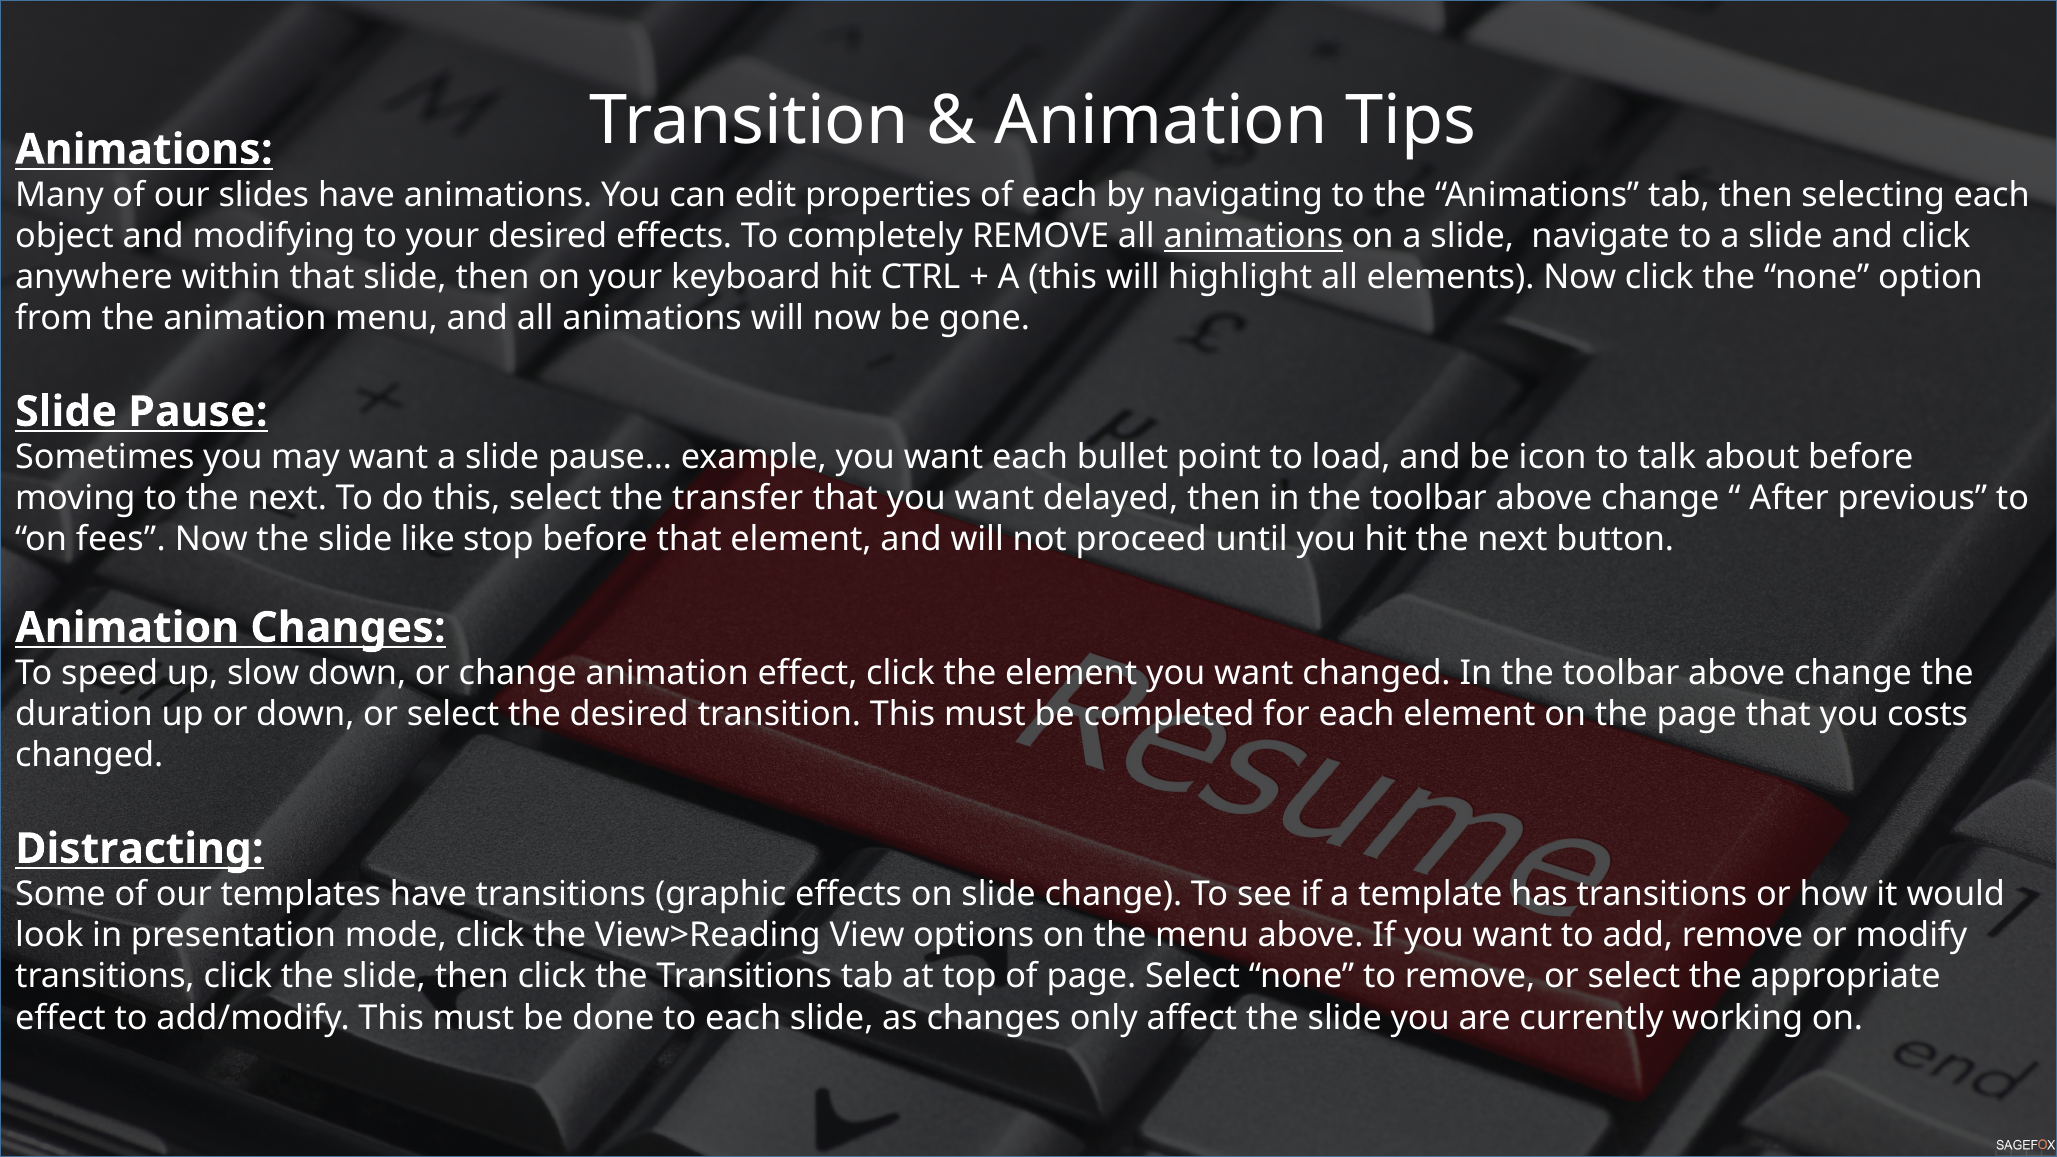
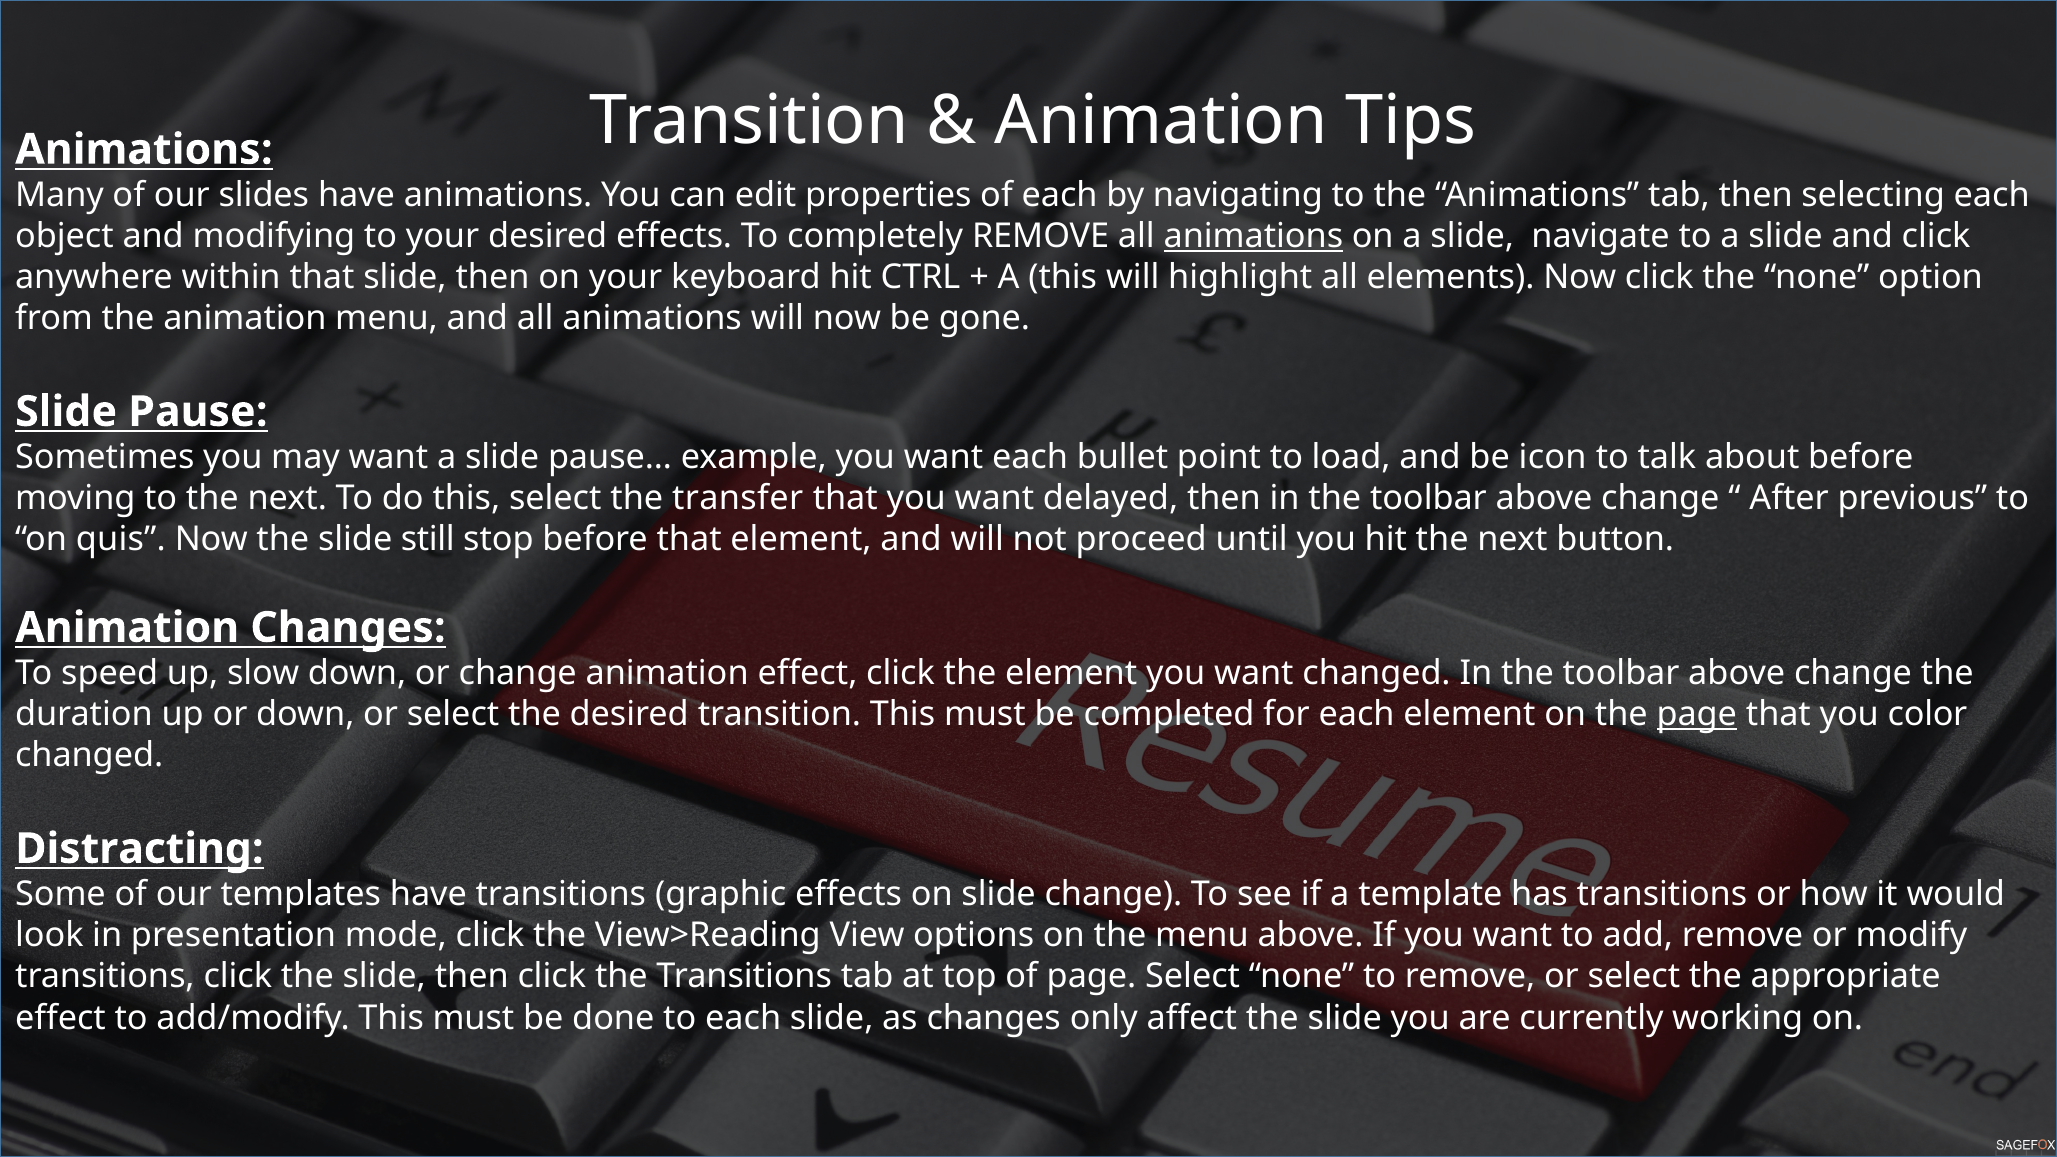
fees: fees -> quis (121, 540)
like: like -> still (428, 540)
page underline: none -> present (1697, 715)
costs: costs -> color (1928, 715)
